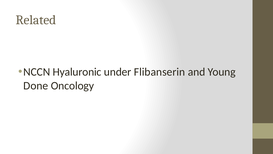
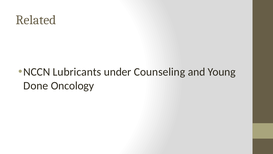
Hyaluronic: Hyaluronic -> Lubricants (77, 72)
Flibanserin: Flibanserin -> Counseling (160, 72)
